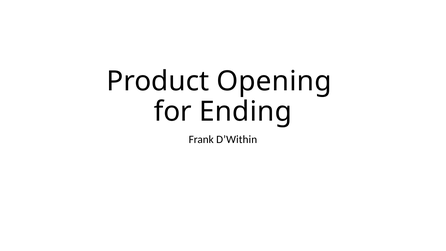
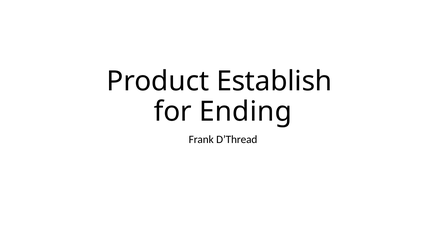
Opening: Opening -> Establish (274, 81)
D’Within: D’Within -> D’Thread (237, 139)
